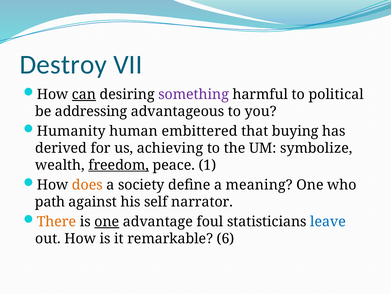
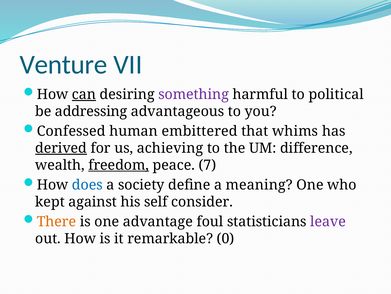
Destroy: Destroy -> Venture (63, 65)
Humanity: Humanity -> Confessed (71, 131)
buying: buying -> whims (295, 131)
derived underline: none -> present (61, 148)
symbolize: symbolize -> difference (316, 148)
1: 1 -> 7 (207, 165)
does colour: orange -> blue (87, 184)
path: path -> kept (50, 201)
narrator: narrator -> consider (202, 201)
one underline: present -> none (107, 221)
leave colour: blue -> purple (328, 221)
6: 6 -> 0 (225, 238)
